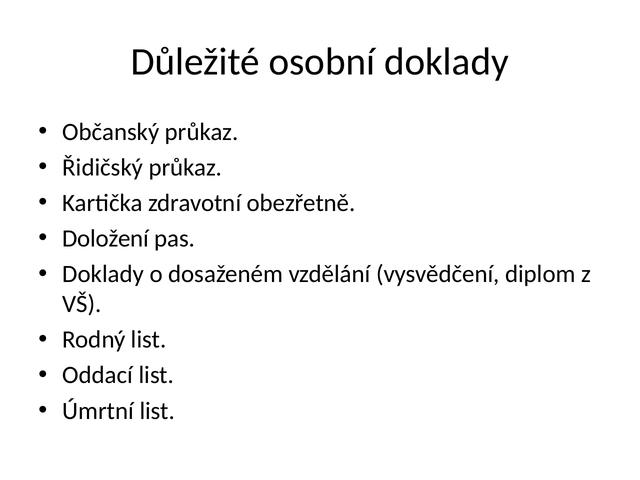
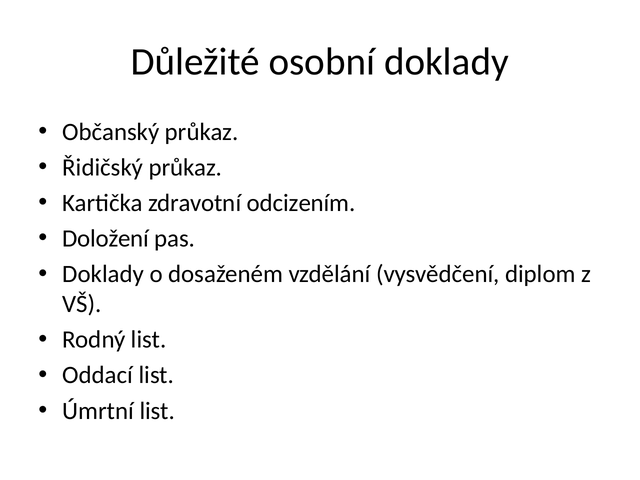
obezřetně: obezřetně -> odcizením (301, 203)
